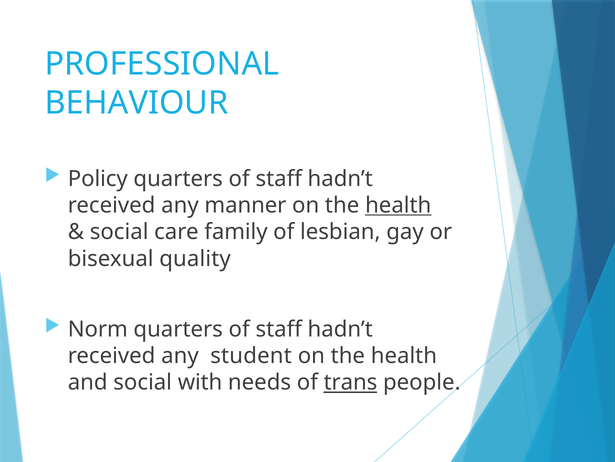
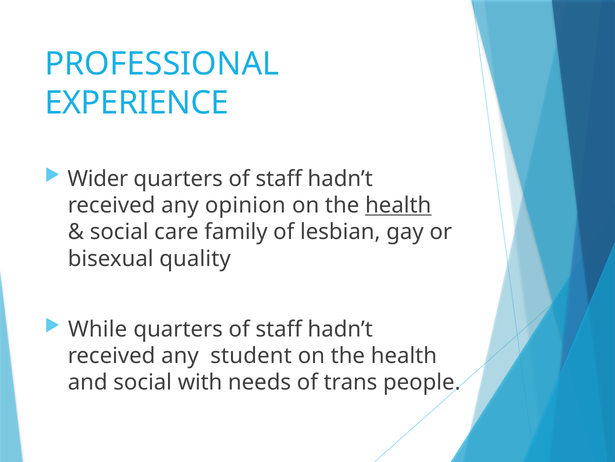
BEHAVIOUR: BEHAVIOUR -> EXPERIENCE (137, 103)
Policy: Policy -> Wider (98, 179)
manner: manner -> opinion (245, 205)
Norm: Norm -> While (98, 329)
trans underline: present -> none (351, 382)
